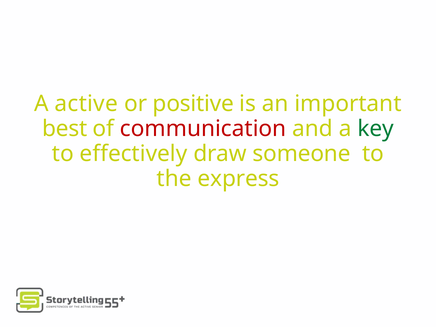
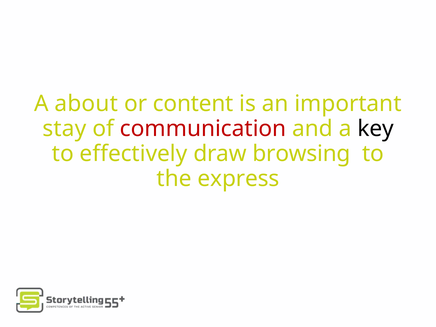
active: active -> about (86, 104)
positive: positive -> content (193, 104)
best: best -> stay (65, 129)
key colour: green -> black (375, 129)
someone: someone -> browsing (302, 154)
